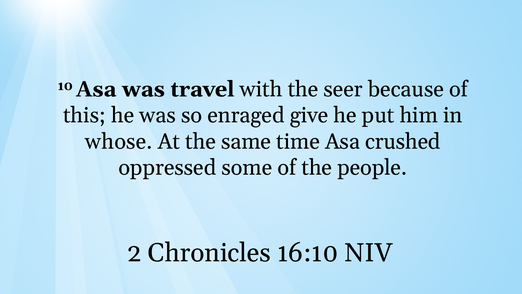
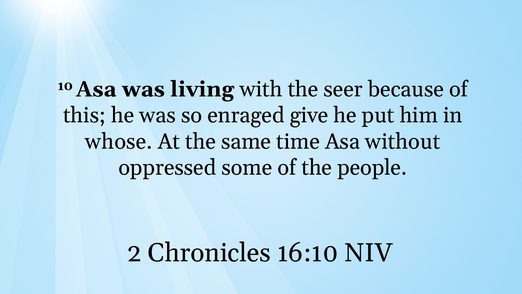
travel: travel -> living (202, 89)
crushed: crushed -> without (403, 141)
